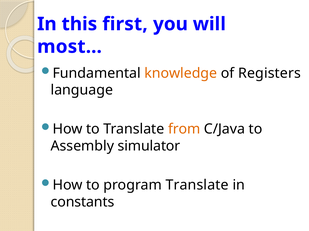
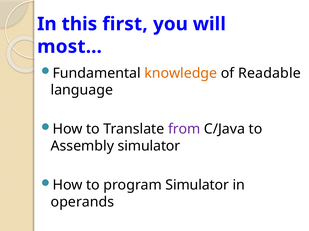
Registers: Registers -> Readable (269, 73)
from colour: orange -> purple (184, 129)
program Translate: Translate -> Simulator (197, 186)
constants: constants -> operands (82, 203)
